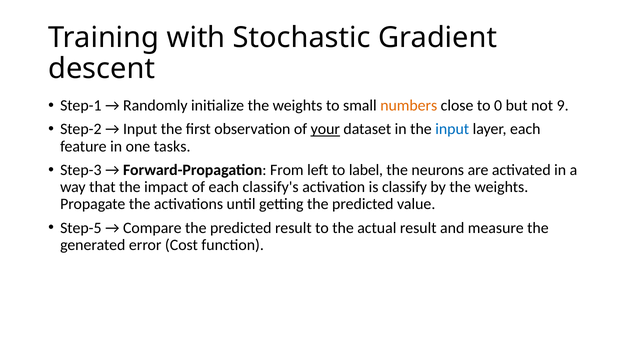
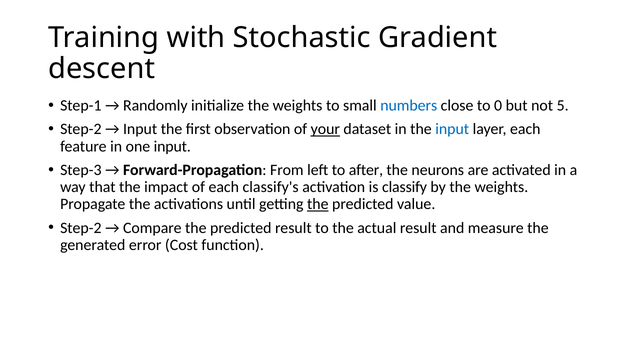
numbers colour: orange -> blue (409, 106)
9: 9 -> 5 (563, 106)
one tasks: tasks -> input (172, 146)
label: label -> after (366, 170)
the underline: none -> present (318, 204)
Step-5: Step-5 -> Step-2 (81, 228)
